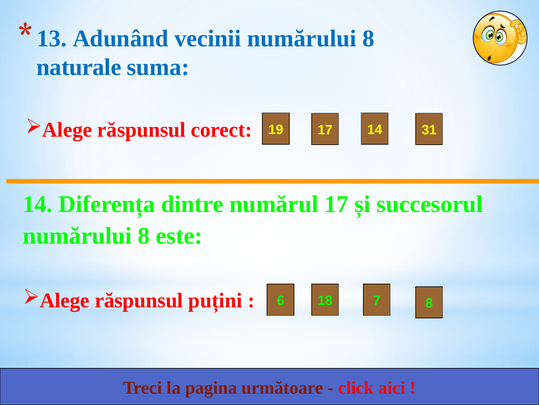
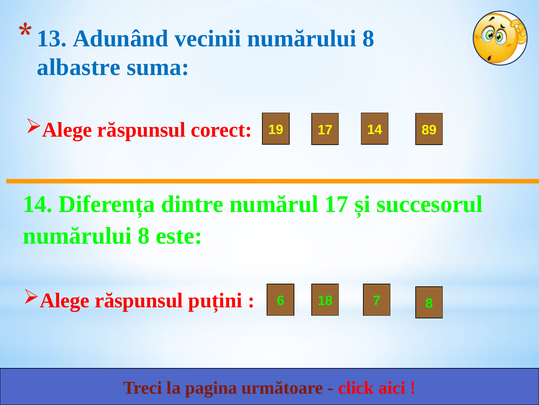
naturale: naturale -> albastre (79, 67)
31: 31 -> 89 (429, 130)
